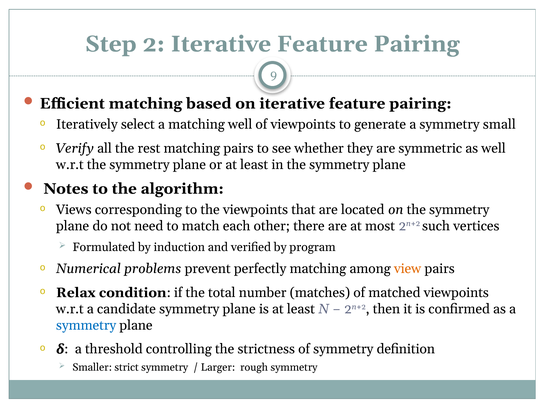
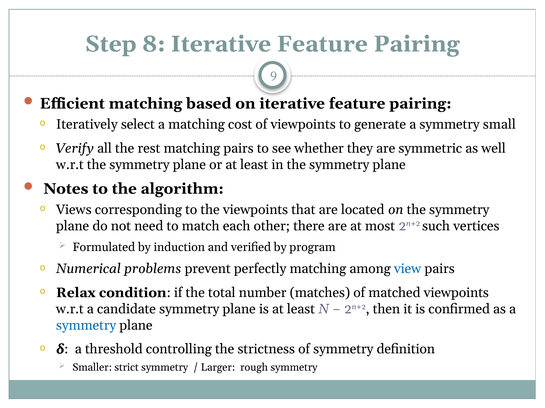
2: 2 -> 8 (154, 44)
matching well: well -> cost (240, 125)
view colour: orange -> blue (408, 269)
